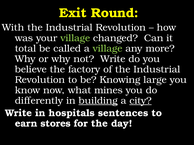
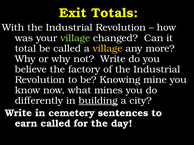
Round: Round -> Totals (115, 13)
village colour: light green -> yellow (108, 49)
large: large -> mine (155, 80)
city underline: present -> none (141, 101)
hospitals: hospitals -> cemetery (72, 113)
earn stores: stores -> called (56, 124)
